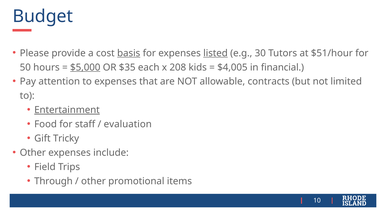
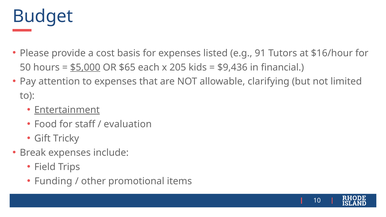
basis underline: present -> none (129, 53)
listed underline: present -> none (216, 53)
30: 30 -> 91 (260, 53)
$51/hour: $51/hour -> $16/hour (332, 53)
$35: $35 -> $65 (127, 67)
208: 208 -> 205 (178, 67)
$4,005: $4,005 -> $9,436 (232, 67)
contracts: contracts -> clarifying (269, 82)
Other: Other -> Break (33, 153)
Through: Through -> Funding (53, 181)
